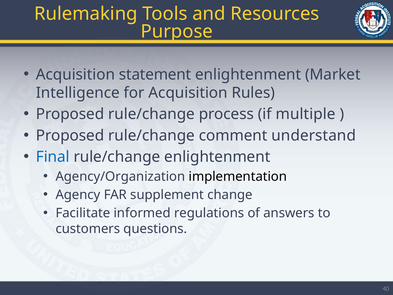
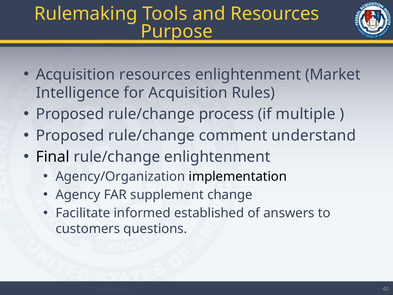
Acquisition statement: statement -> resources (155, 74)
Final colour: blue -> black (53, 157)
regulations: regulations -> established (209, 213)
